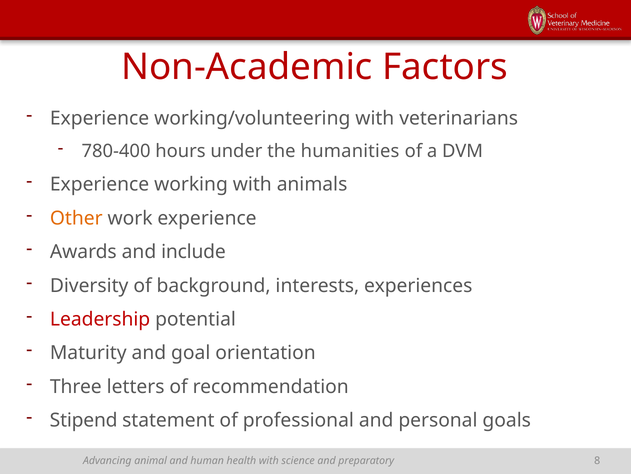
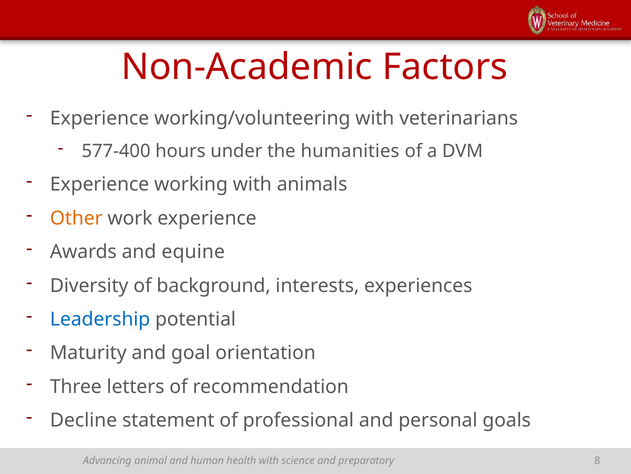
780-400: 780-400 -> 577-400 (116, 151)
include: include -> equine (193, 252)
Leadership colour: red -> blue (100, 319)
Stipend: Stipend -> Decline (84, 420)
